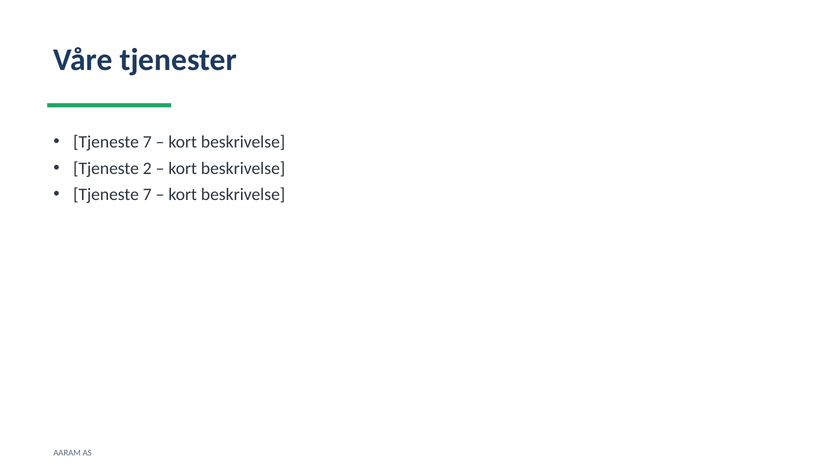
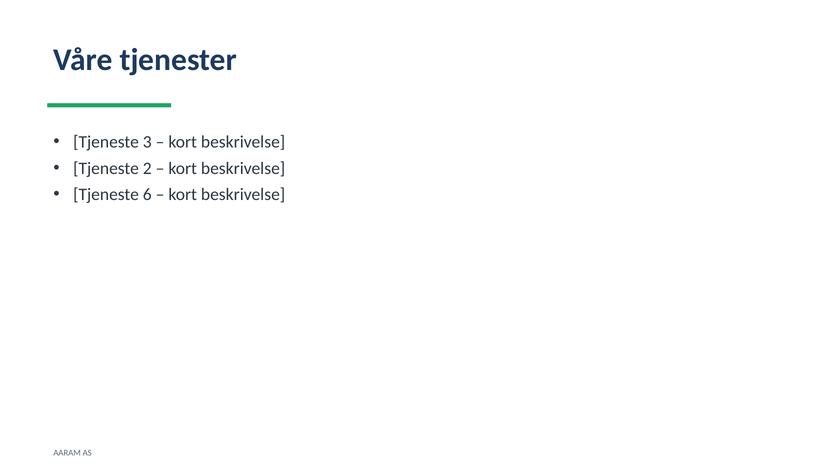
7: 7 -> 3 (147, 142)
7: 7 -> 6 (147, 195)
